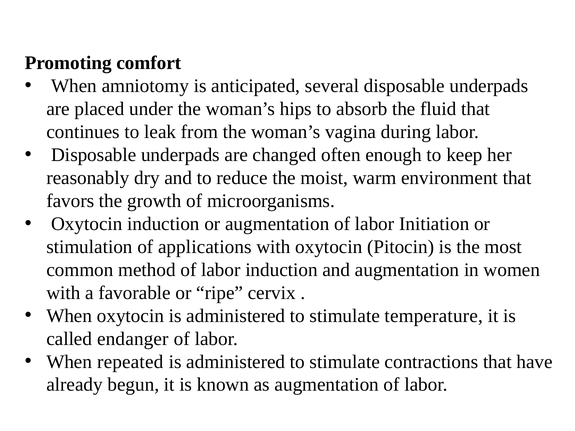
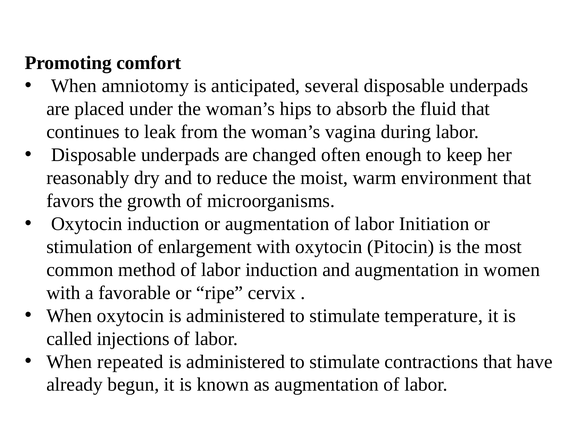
applications: applications -> enlargement (205, 247)
endanger: endanger -> injections (133, 339)
